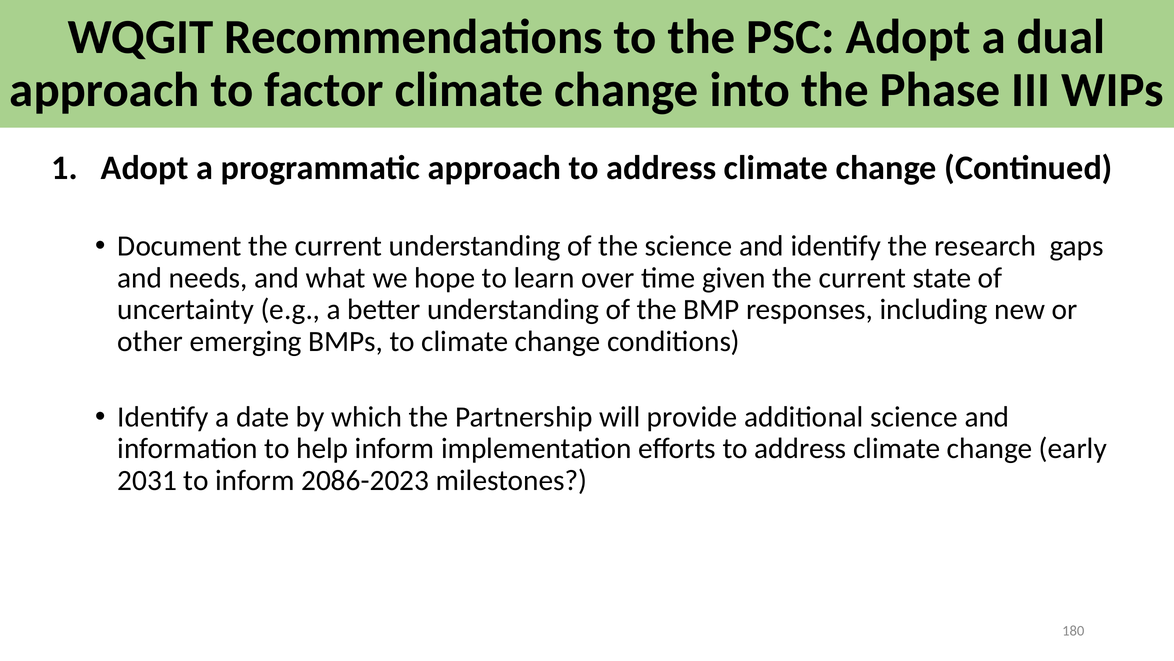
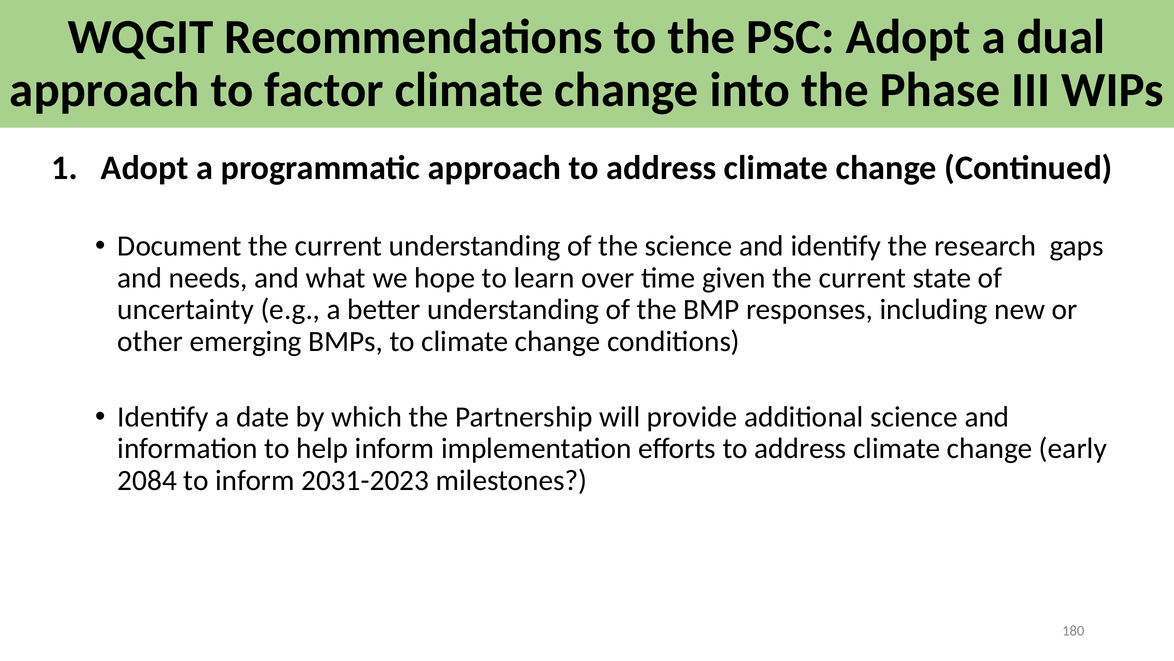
2031: 2031 -> 2084 (147, 480)
2086-2023: 2086-2023 -> 2031-2023 (365, 480)
